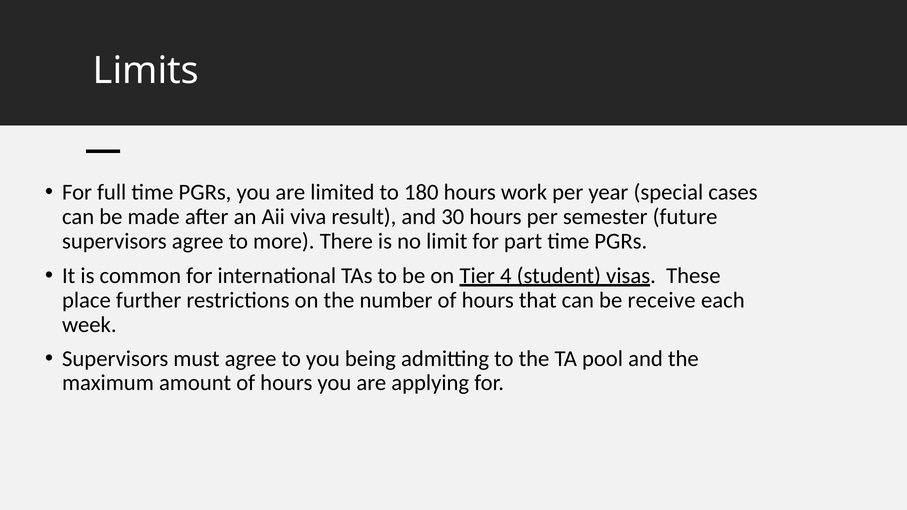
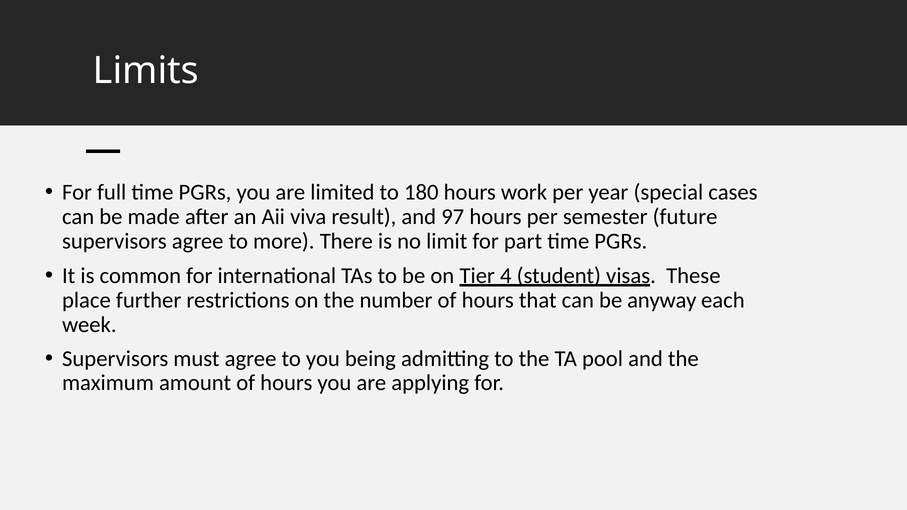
30: 30 -> 97 (453, 217)
receive: receive -> anyway (662, 300)
